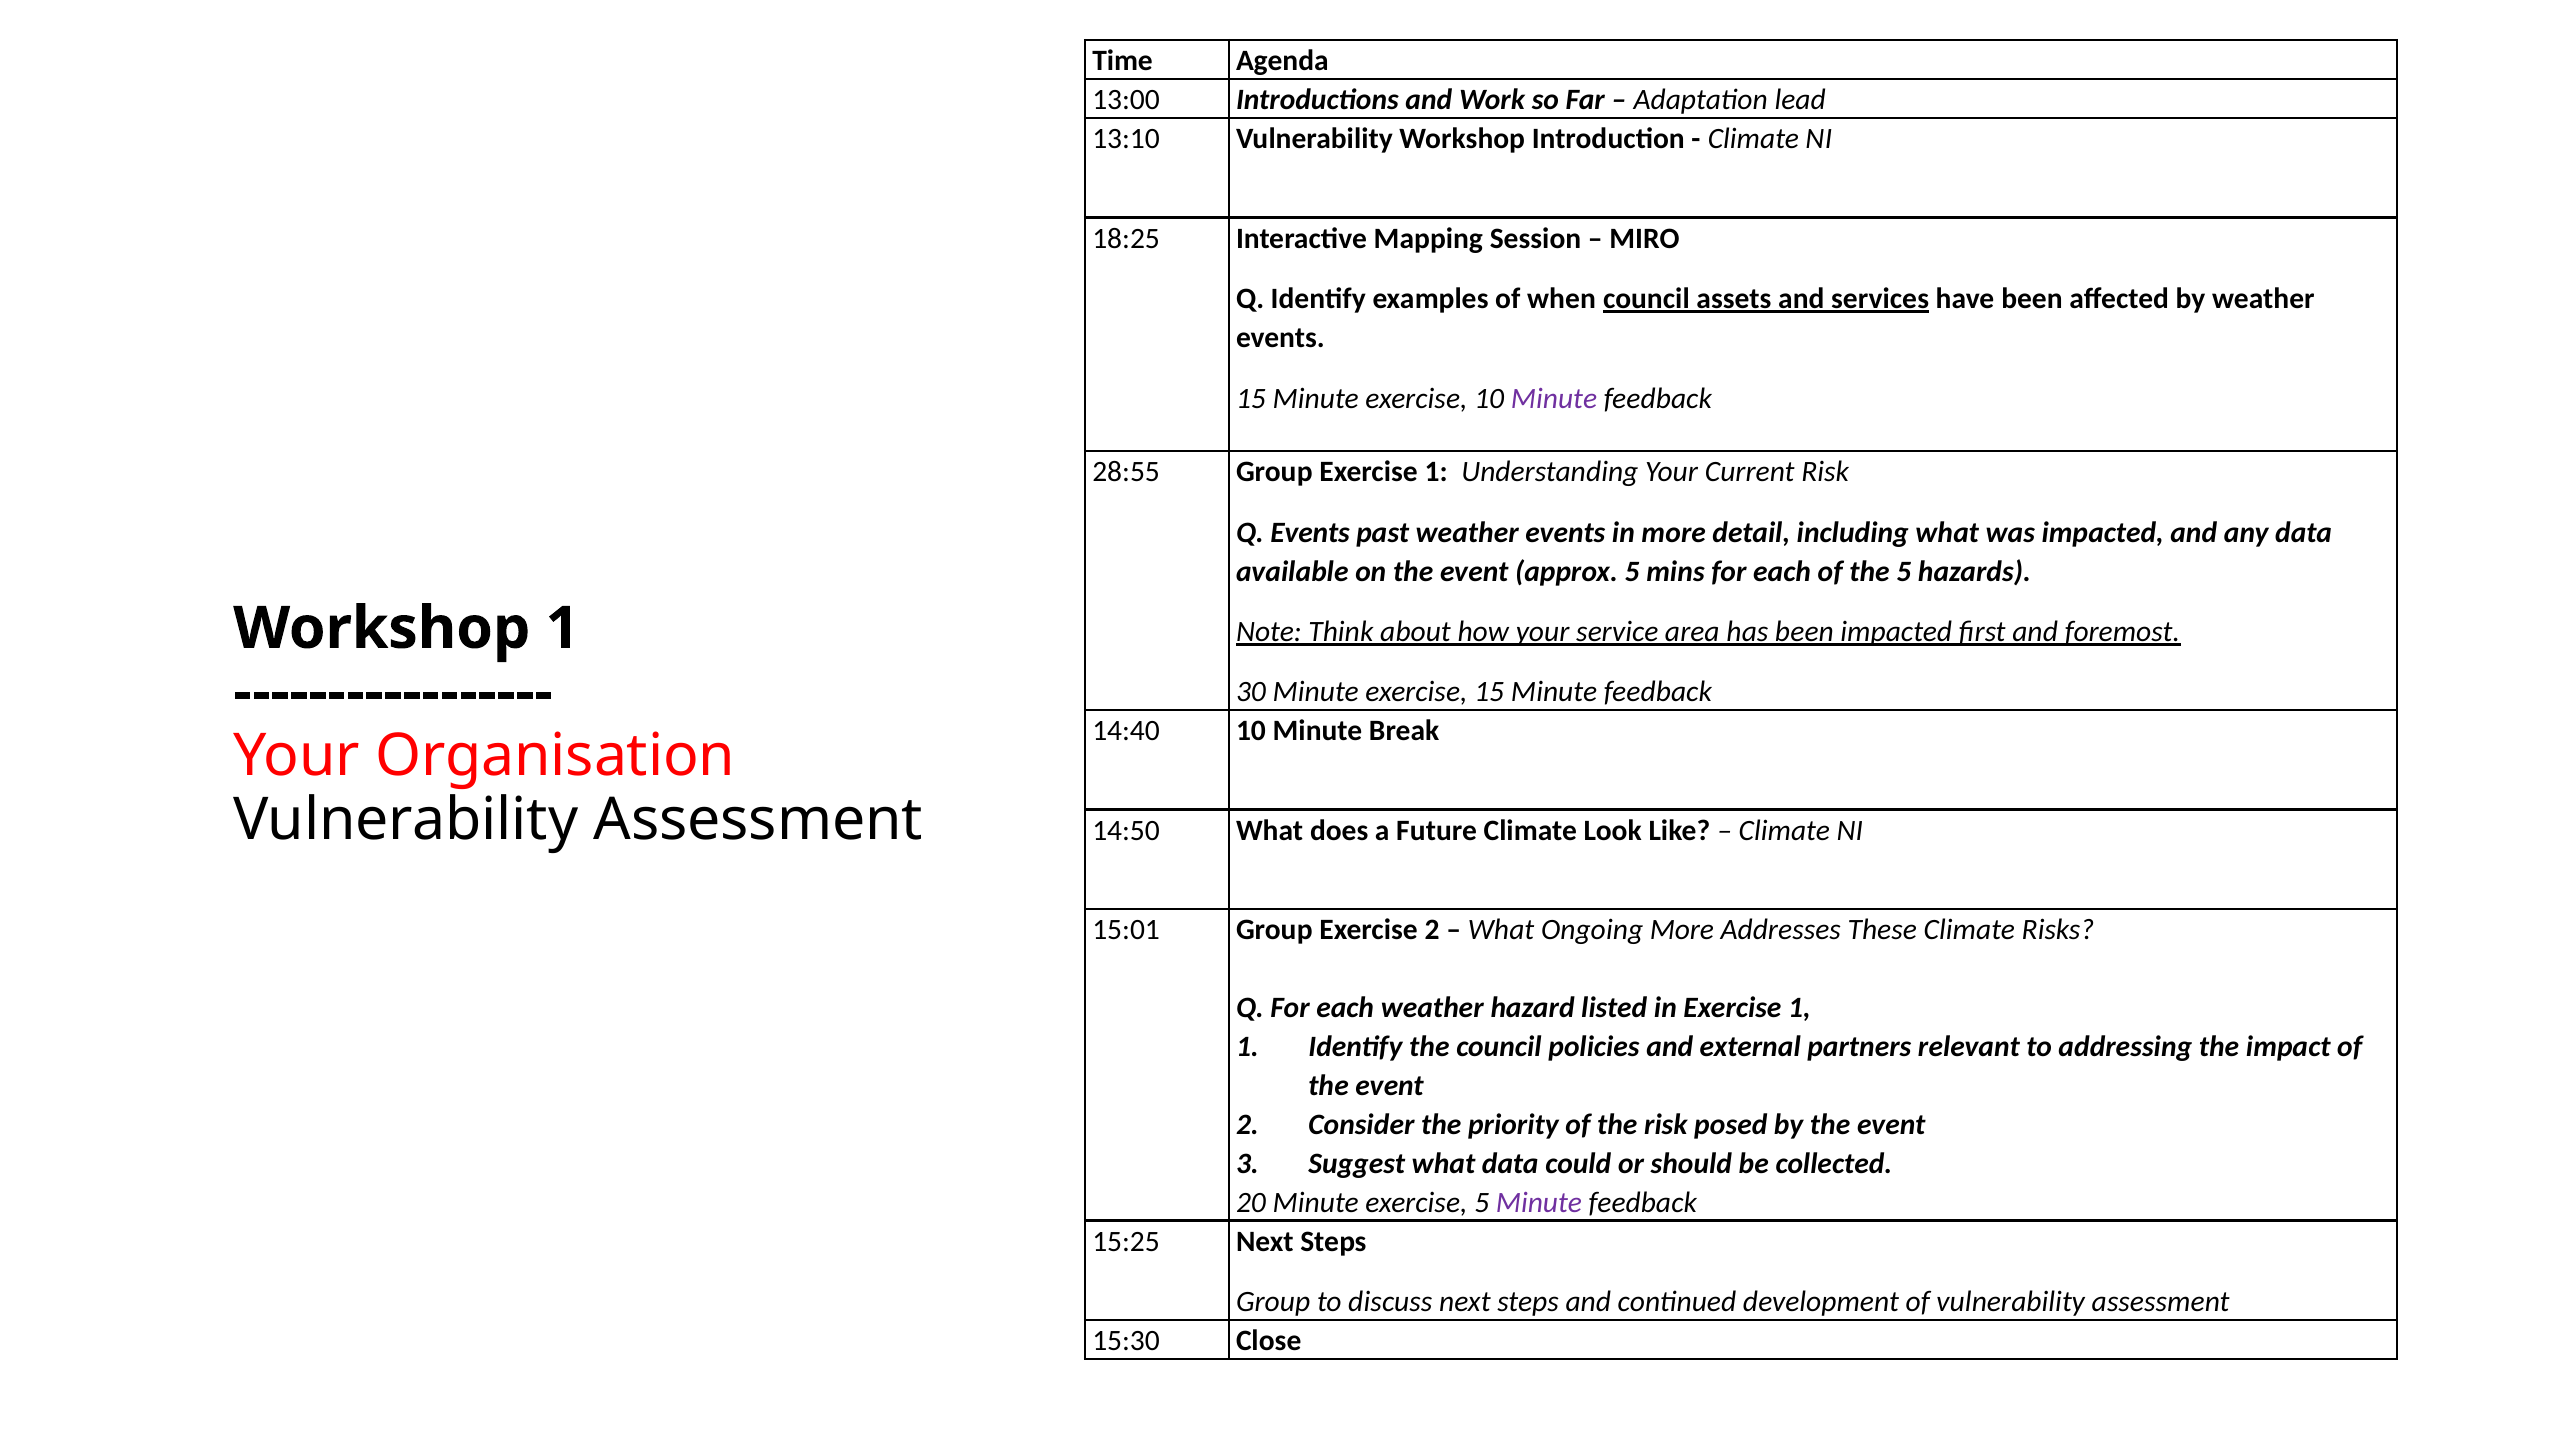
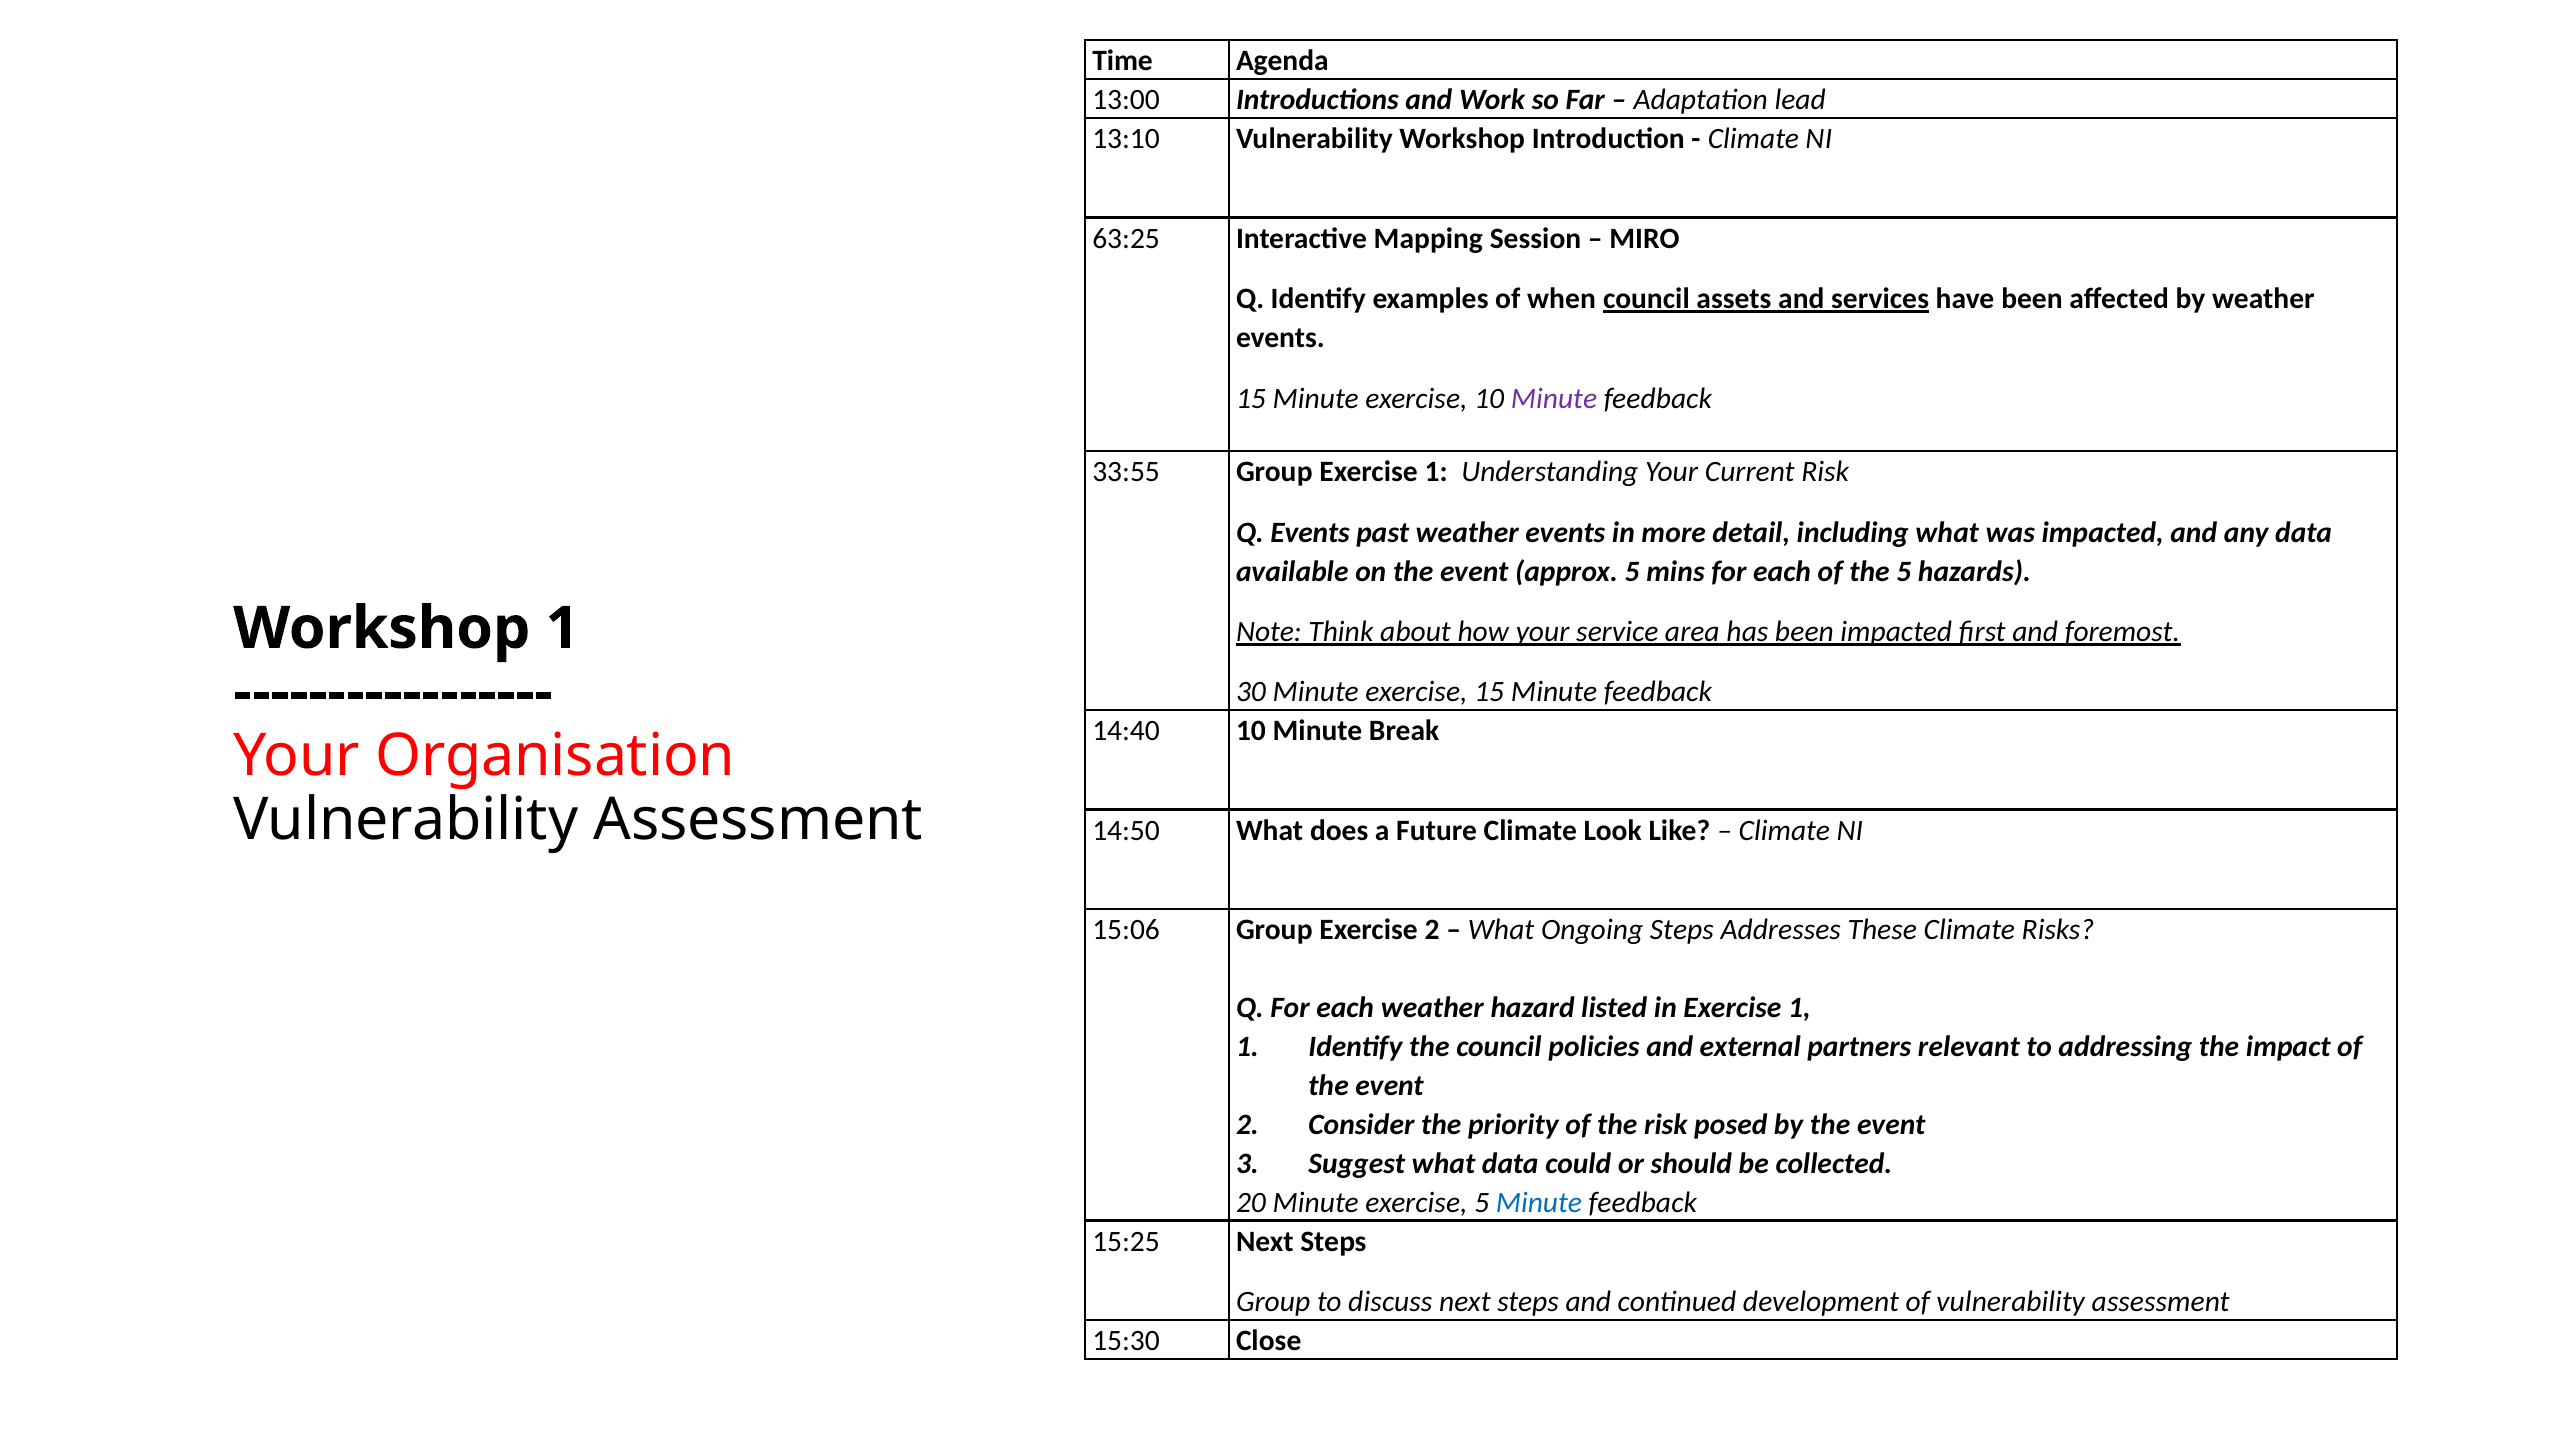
18:25: 18:25 -> 63:25 (1126, 239)
28:55: 28:55 -> 33:55 (1126, 472)
15:01: 15:01 -> 15:06 (1126, 930)
Ongoing More: More -> Steps (1682, 930)
Minute colour: purple -> blue (1539, 1203)
